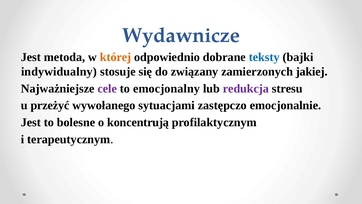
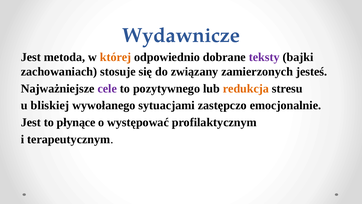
teksty colour: blue -> purple (264, 57)
indywidualny: indywidualny -> zachowaniach (59, 71)
jakiej: jakiej -> jesteś (312, 71)
emocjonalny: emocjonalny -> pozytywnego (167, 88)
redukcja colour: purple -> orange (246, 88)
przeżyć: przeżyć -> bliskiej (50, 105)
bolesne: bolesne -> płynące (76, 122)
koncentrują: koncentrują -> występować (138, 122)
